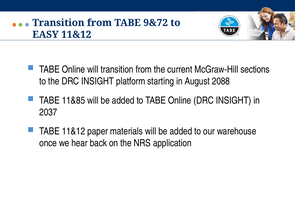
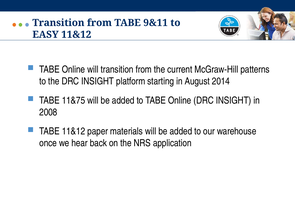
9&72: 9&72 -> 9&11 (156, 23)
sections: sections -> patterns (255, 70)
2088: 2088 -> 2014 (221, 81)
11&85: 11&85 -> 11&75 (73, 100)
2037: 2037 -> 2008 (48, 112)
